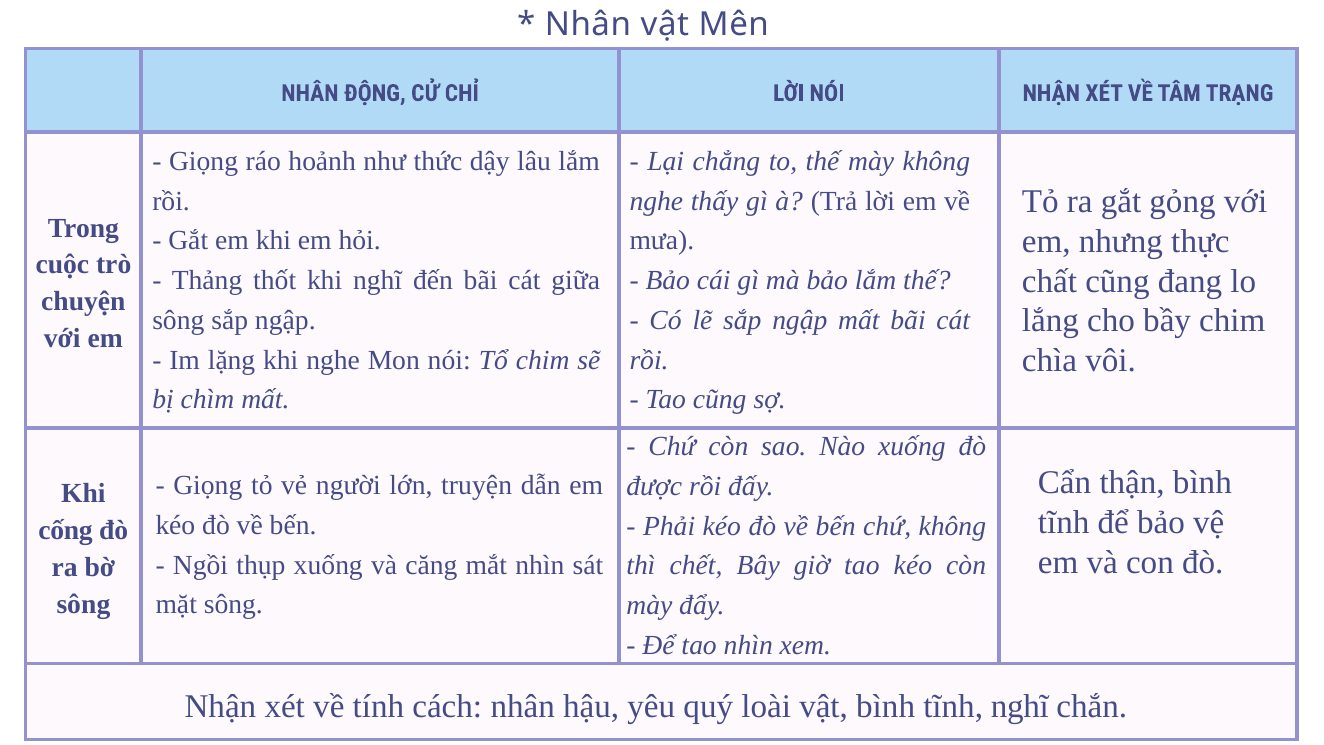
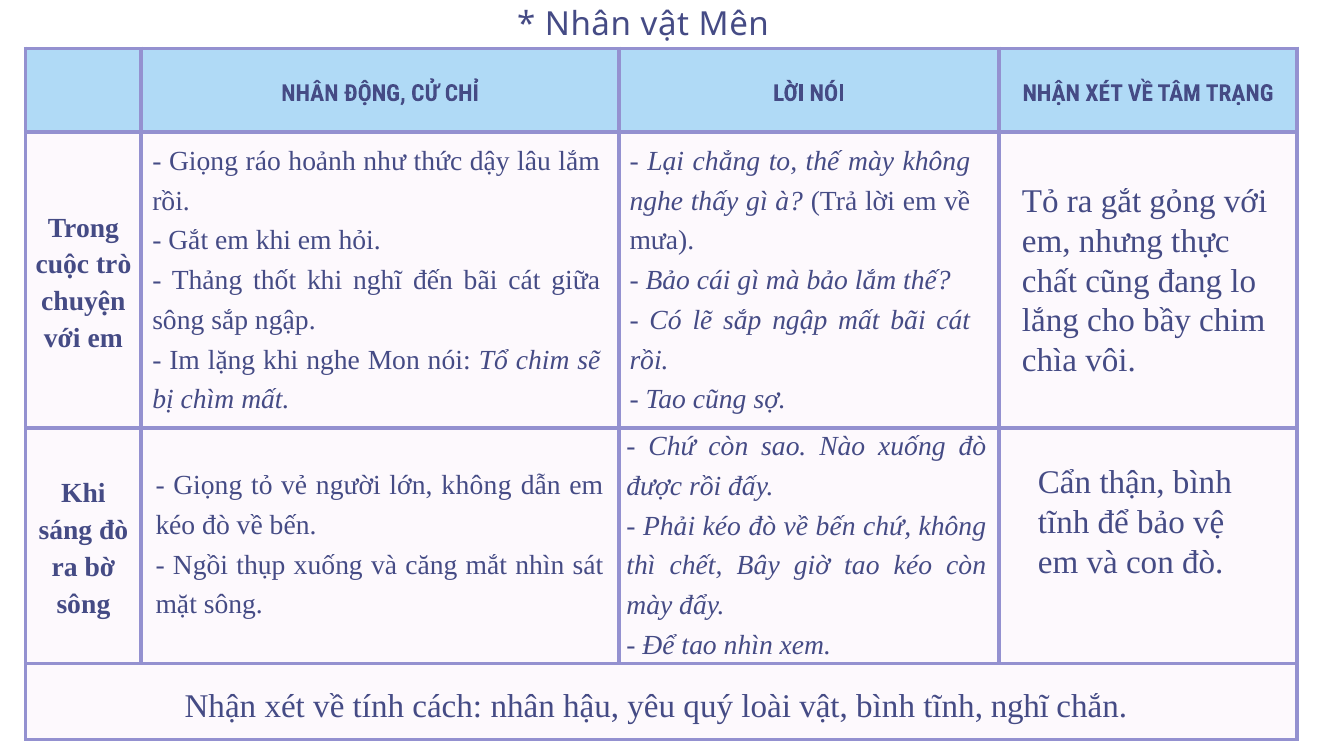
lớn truyện: truyện -> không (477, 486)
cống: cống -> sáng (65, 530)
